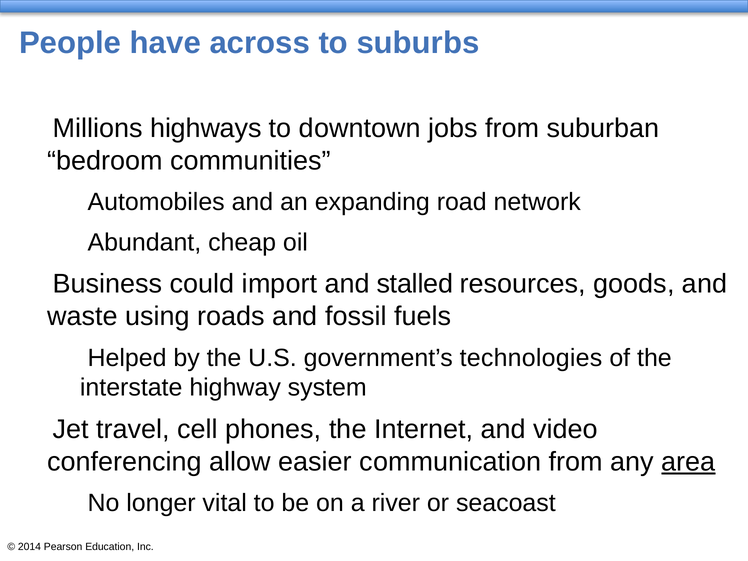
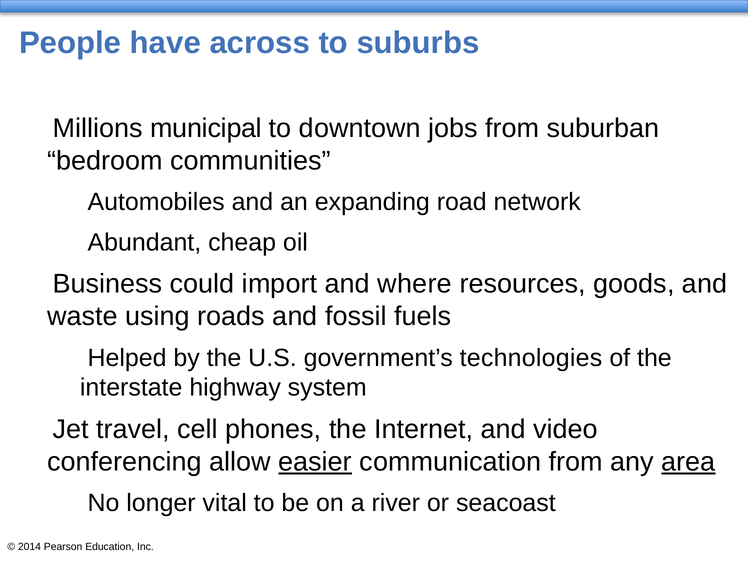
highways: highways -> municipal (206, 128)
stalled: stalled -> where (415, 284)
easier underline: none -> present (315, 462)
